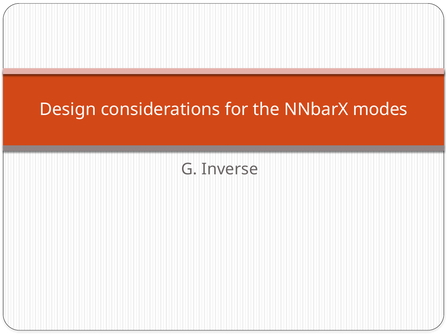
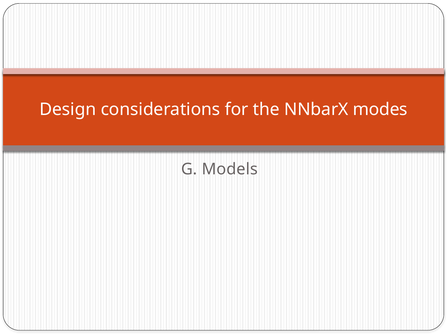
Inverse: Inverse -> Models (230, 169)
